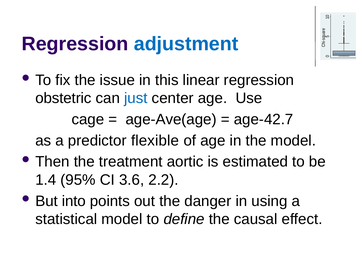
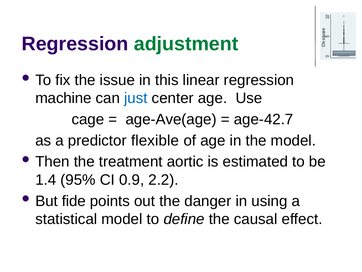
adjustment colour: blue -> green (186, 44)
obstetric: obstetric -> machine (63, 98)
3.6: 3.6 -> 0.9 (132, 180)
into: into -> fide (74, 201)
